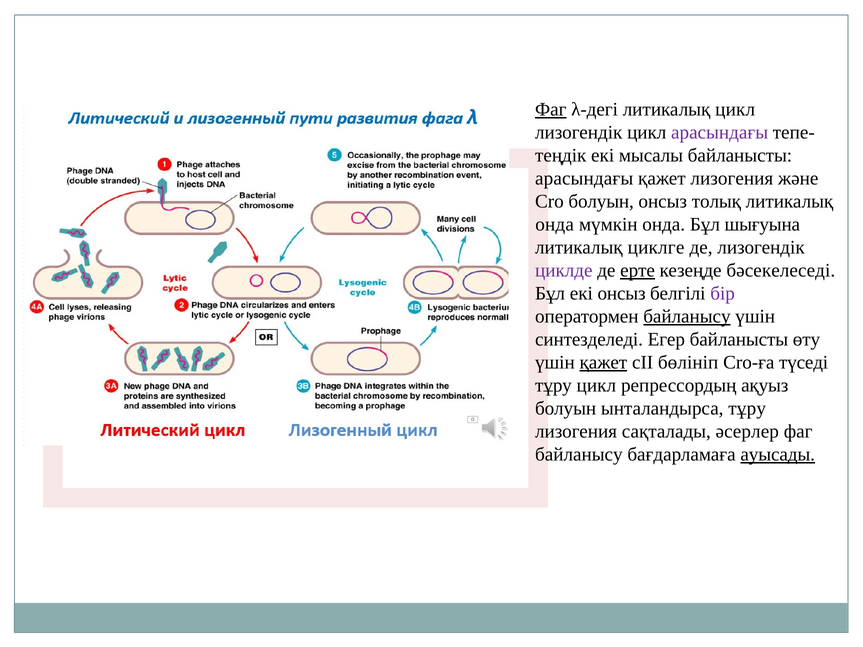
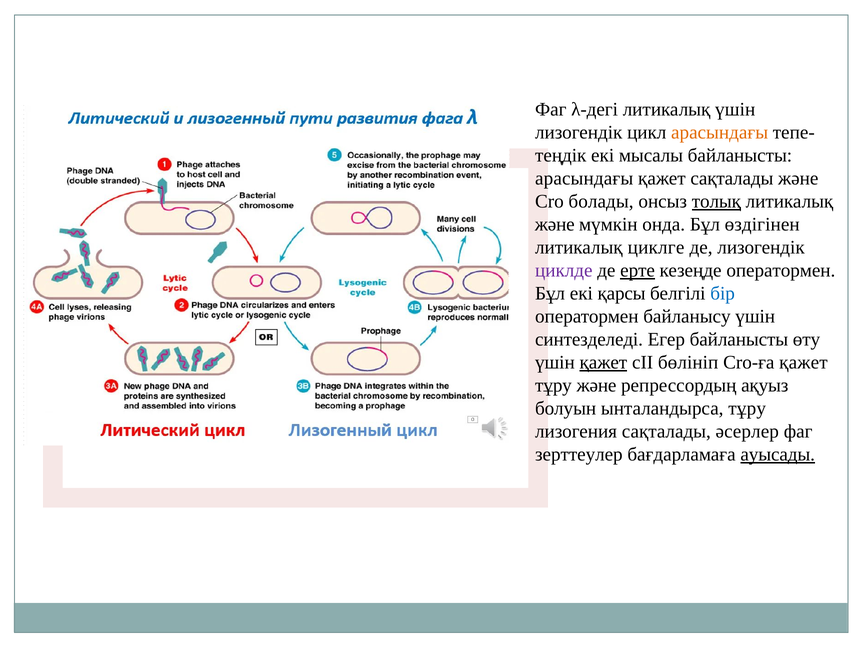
Фаг underline: present -> none (551, 110)
литикалық цикл: цикл -> үшін (735, 110)
арасындағы colour: purple -> orange (720, 133)
қажет лизогения: лизогения -> сақталады (732, 179)
Cro болуын: болуын -> болады (601, 202)
толық underline: none -> present (716, 202)
онда: онда -> және (555, 225)
шығуына: шығуына -> өздігінен (762, 225)
кезеңде бәсекелеседі: бәсекелеседі -> оператормен (781, 271)
екі онсыз: онсыз -> қарсы (622, 294)
бір colour: purple -> blue (723, 294)
байланысу underline: present -> none (687, 317)
Cro-ға түседі: түседі -> қажет (803, 363)
тұру цикл: цикл -> және (597, 386)
байланысу: байланысу -> зерттеулер (579, 455)
